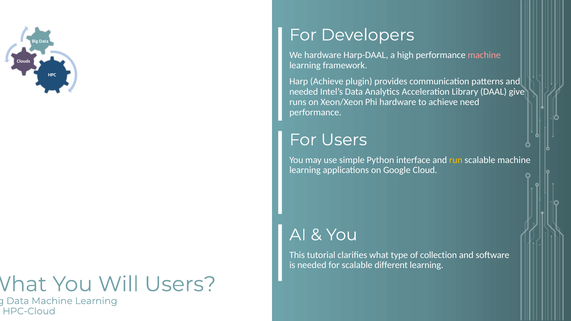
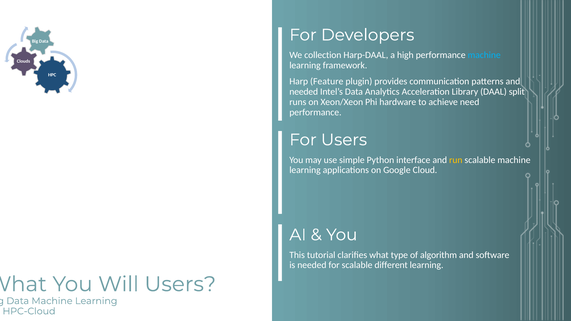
We hardware: hardware -> collection (323, 55)
machine colour: pink -> light blue (484, 55)
Harp Achieve: Achieve -> Feature (327, 82)
give: give -> split (517, 92)
collection: collection -> algorithm (439, 255)
